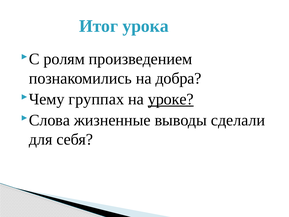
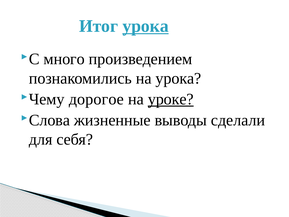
урока underline: none -> present (146, 26)
ролям: ролям -> много (64, 59)
на добра: добра -> урока (178, 78)
группах: группах -> дорогое (96, 99)
